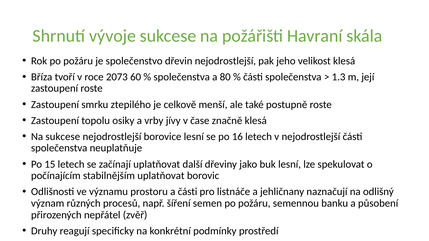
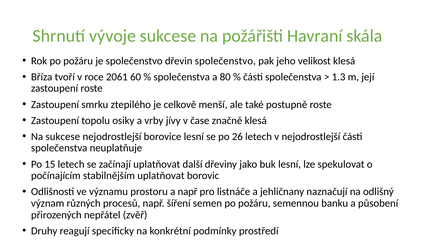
dřevin nejodrostlejší: nejodrostlejší -> společenstvo (225, 61)
2073: 2073 -> 2061 (117, 77)
16: 16 -> 26 (237, 137)
a části: části -> např (188, 192)
